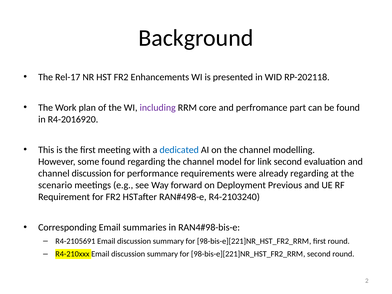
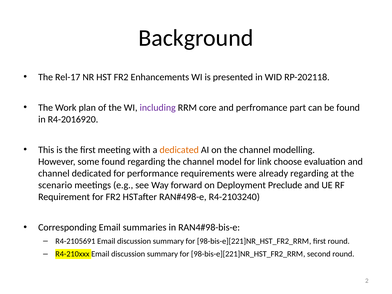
dedicated colour: blue -> orange (179, 150)
link second: second -> choose (288, 162)
channel discussion: discussion -> dedicated (92, 173)
Previous: Previous -> Preclude (285, 185)
